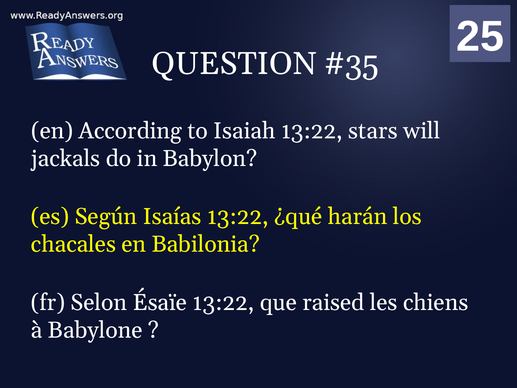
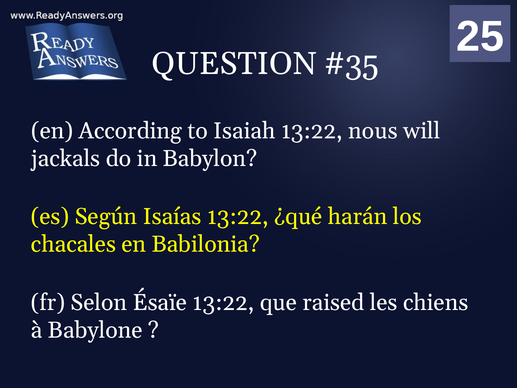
stars: stars -> nous (373, 131)
